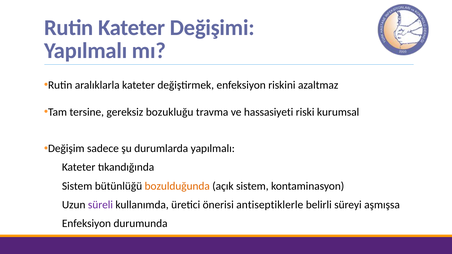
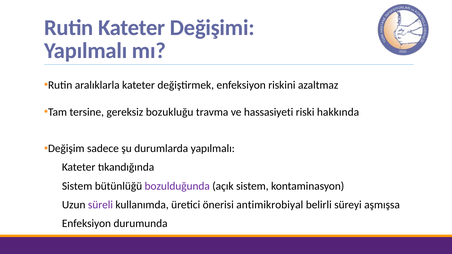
kurumsal: kurumsal -> hakkında (338, 112)
bozulduğunda colour: orange -> purple (177, 186)
antiseptiklerle: antiseptiklerle -> antimikrobiyal (270, 205)
